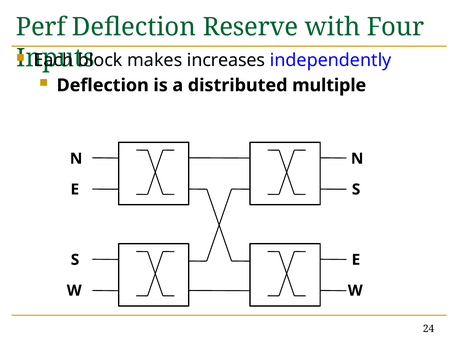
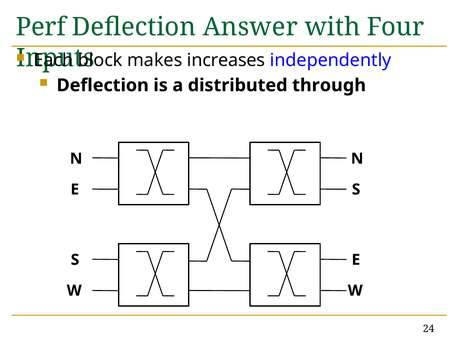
Reserve: Reserve -> Answer (250, 27)
multiple: multiple -> through (329, 85)
